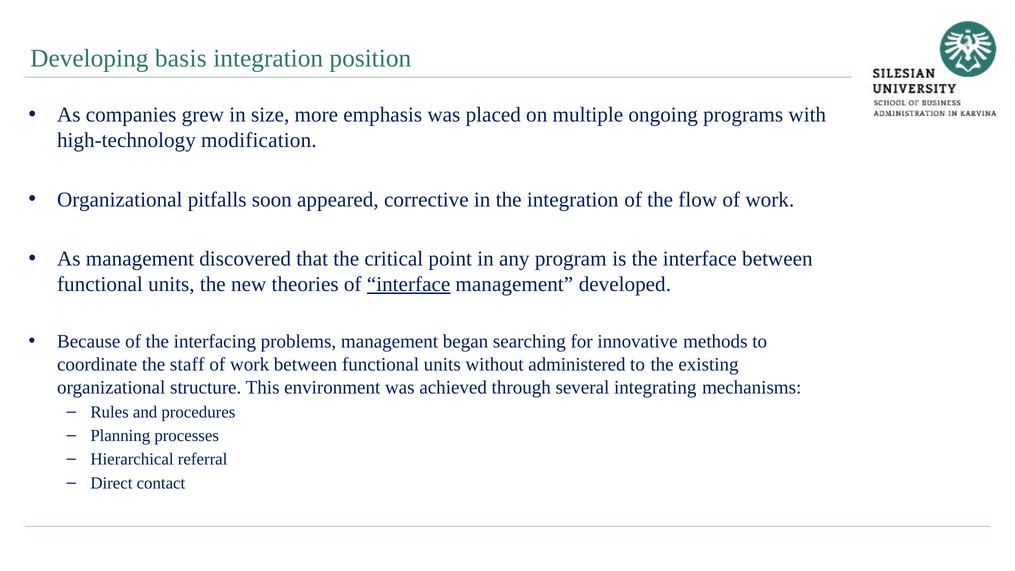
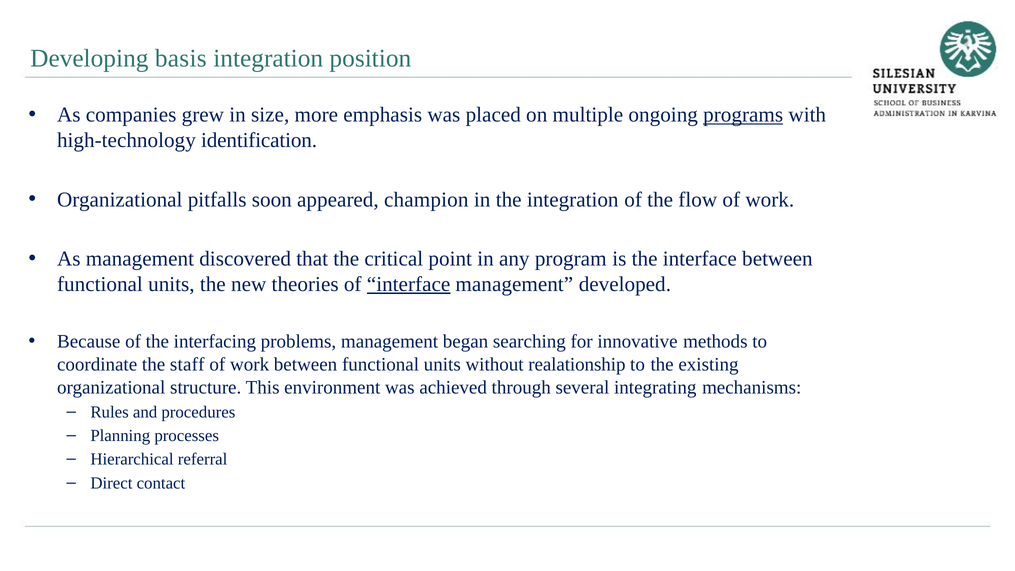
programs underline: none -> present (743, 115)
modification: modification -> identification (259, 140)
corrective: corrective -> champion (426, 200)
administered: administered -> realationship (577, 364)
